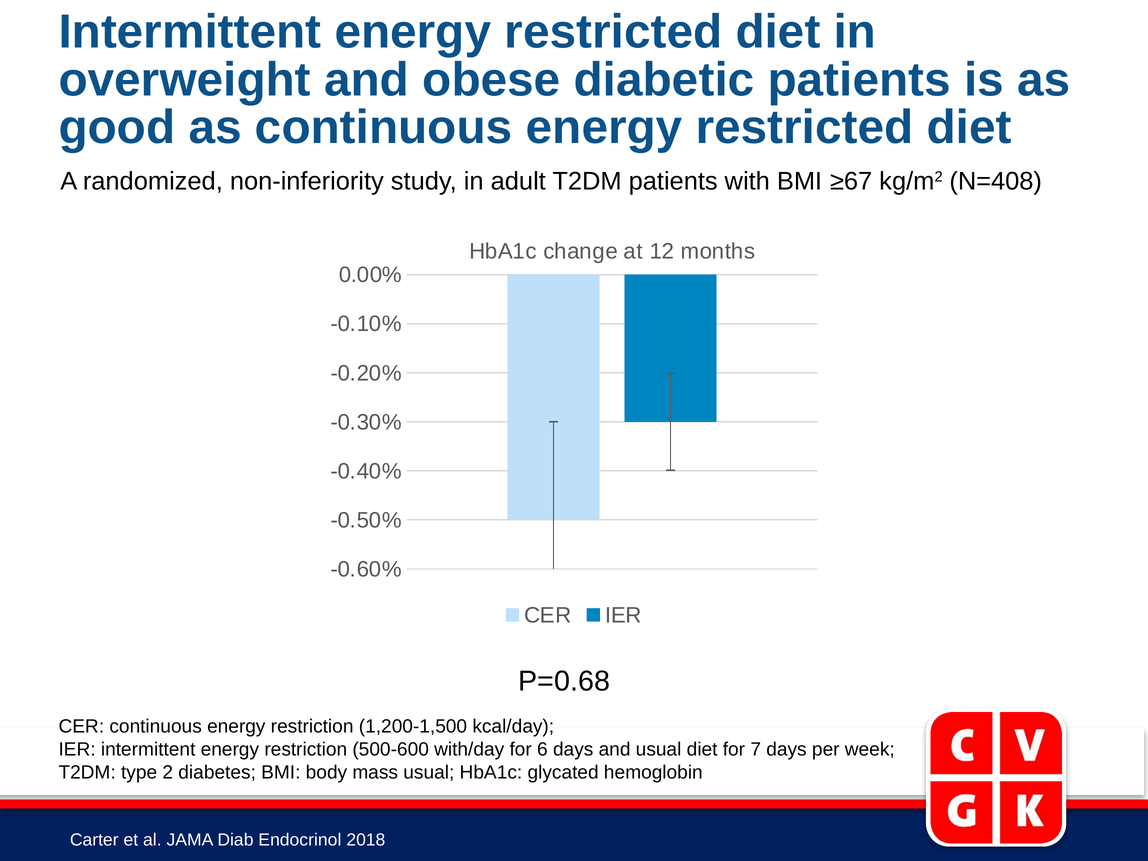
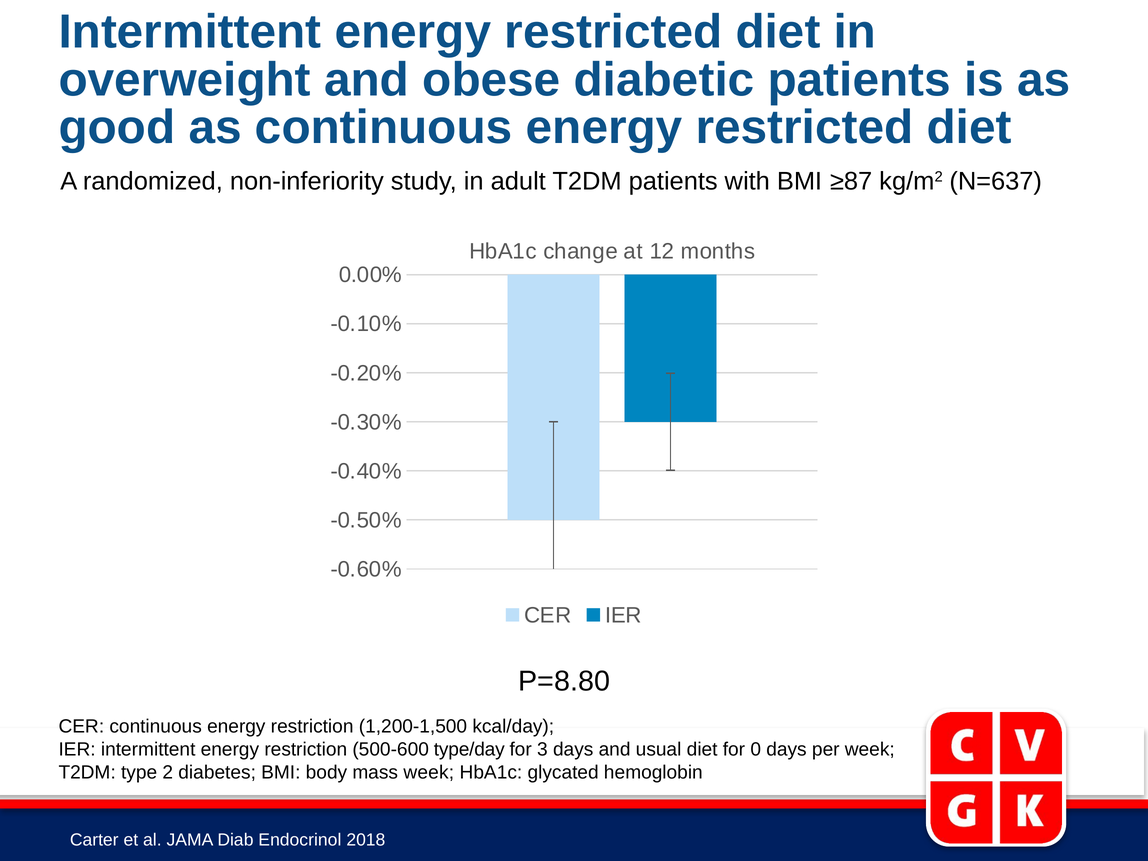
≥67: ≥67 -> ≥87 (851, 181)
N=408: N=408 -> N=637 (996, 181)
P=0.68: P=0.68 -> P=8.80 (564, 681)
with/day: with/day -> type/day (469, 749)
6: 6 -> 3 (542, 749)
7: 7 -> 0 (756, 749)
mass usual: usual -> week (429, 772)
